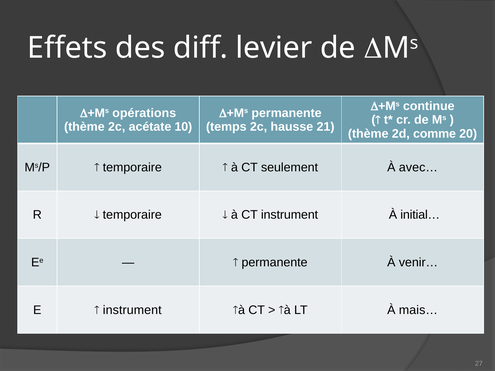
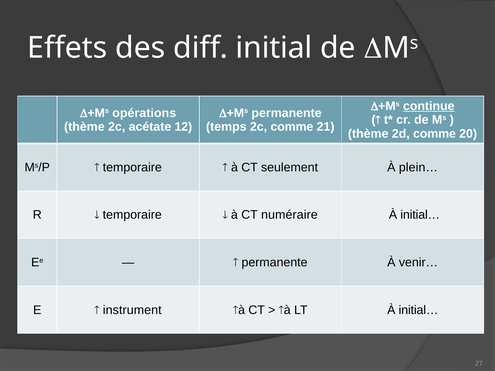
levier: levier -> initial (274, 48)
continue underline: none -> present (429, 106)
10: 10 -> 12 (183, 127)
2c hausse: hausse -> comme (292, 127)
avec…: avec… -> plein… (418, 167)
CT instrument: instrument -> numéraire (289, 215)
LT À mais…: mais… -> initial… (418, 310)
